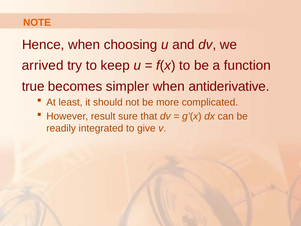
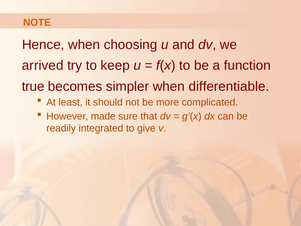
antiderivative: antiderivative -> differentiable (229, 86)
result: result -> made (103, 116)
